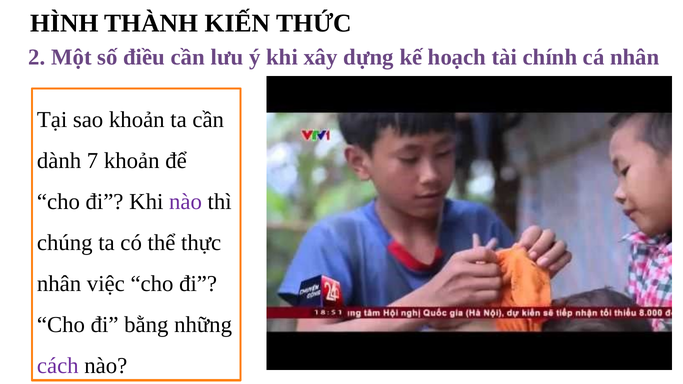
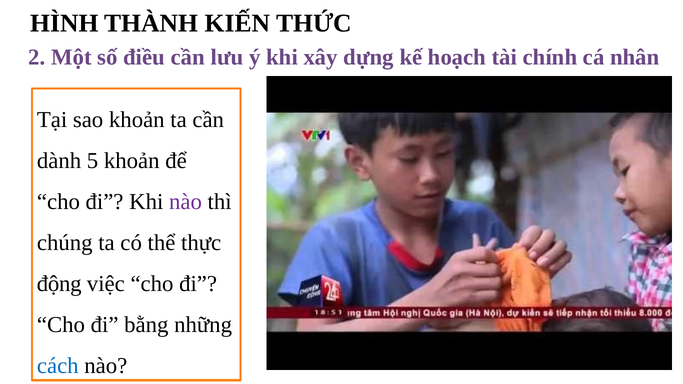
7: 7 -> 5 (93, 161)
nhân: nhân -> động (59, 284)
cách colour: purple -> blue (58, 366)
